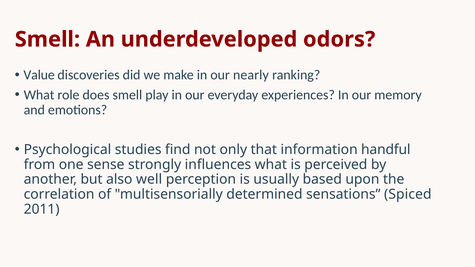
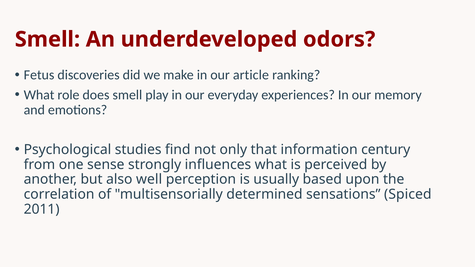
Value: Value -> Fetus (39, 75)
nearly: nearly -> article (251, 75)
handful: handful -> century (386, 150)
